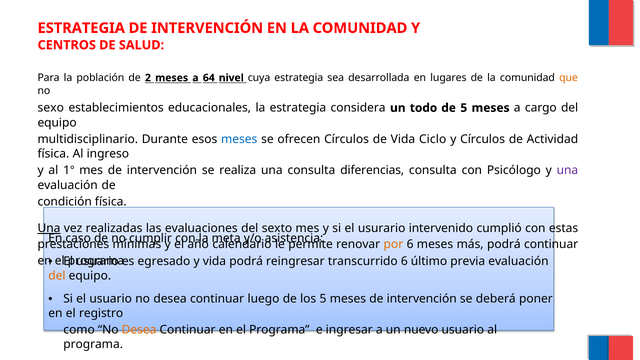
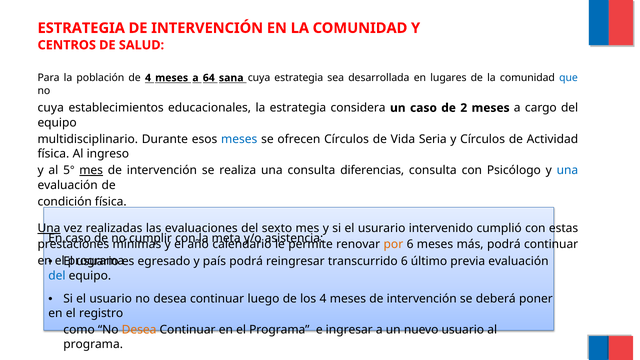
de 2: 2 -> 4 (148, 78)
nivel: nivel -> sana (231, 78)
que colour: orange -> blue (569, 78)
sexo: sexo -> cuya (51, 108)
un todo: todo -> caso (423, 108)
de 5: 5 -> 2 (464, 108)
Ciclo: Ciclo -> Seria (433, 139)
1: 1 -> 5 (67, 170)
mes underline: none -> present (91, 170)
una colour: purple -> blue (567, 170)
y vida: vida -> país (214, 261)
del colour: orange -> blue (57, 276)
los 5: 5 -> 4 (323, 299)
